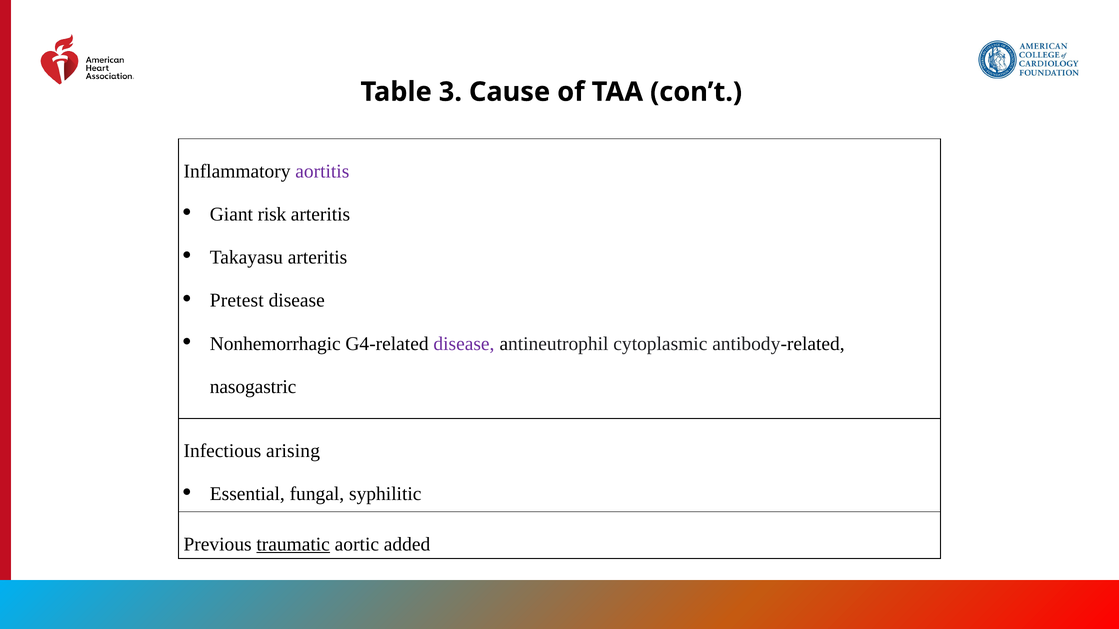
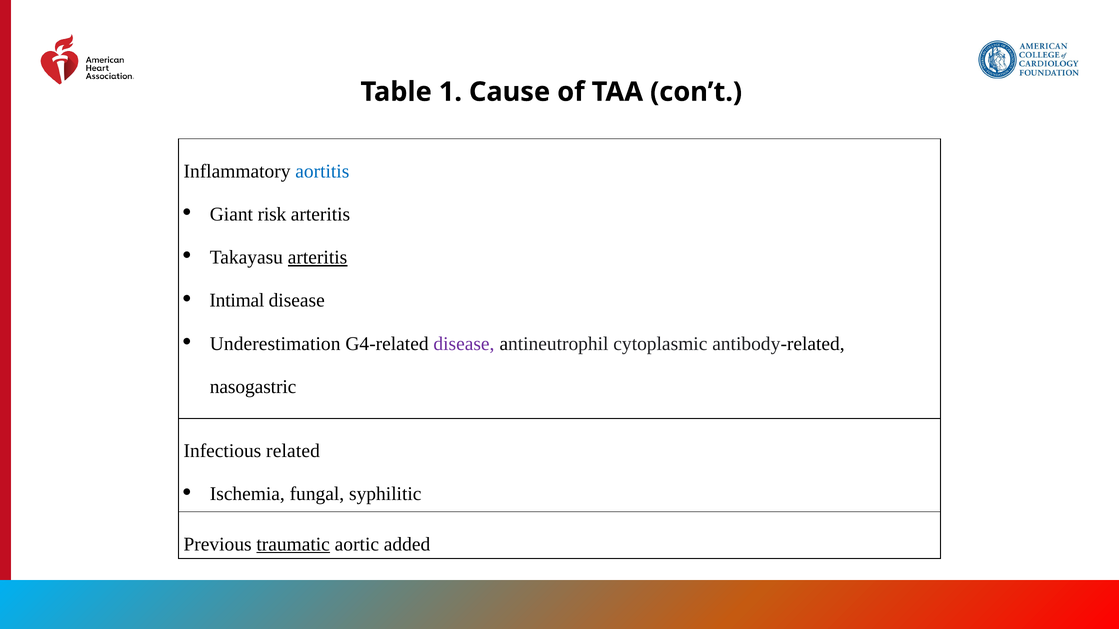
3: 3 -> 1 (450, 92)
aortitis colour: purple -> blue (322, 171)
arteritis underline: none -> present (318, 258)
Pretest: Pretest -> Intimal (237, 301)
Nonhemorrhagic: Nonhemorrhagic -> Underestimation (275, 344)
arising: arising -> related (293, 451)
Essential: Essential -> Ischemia (247, 494)
